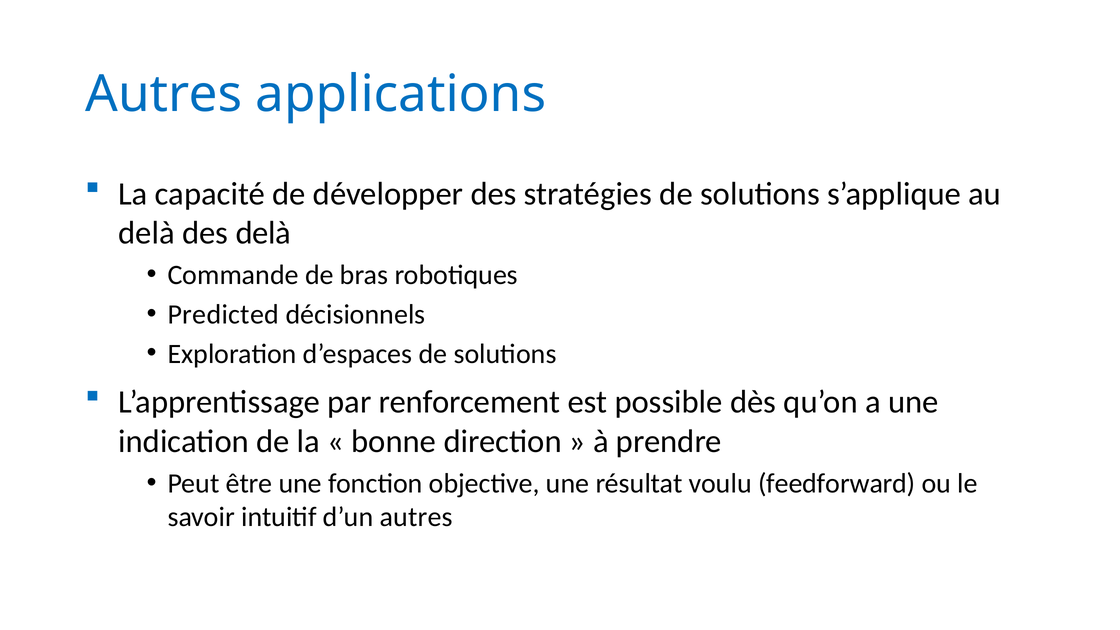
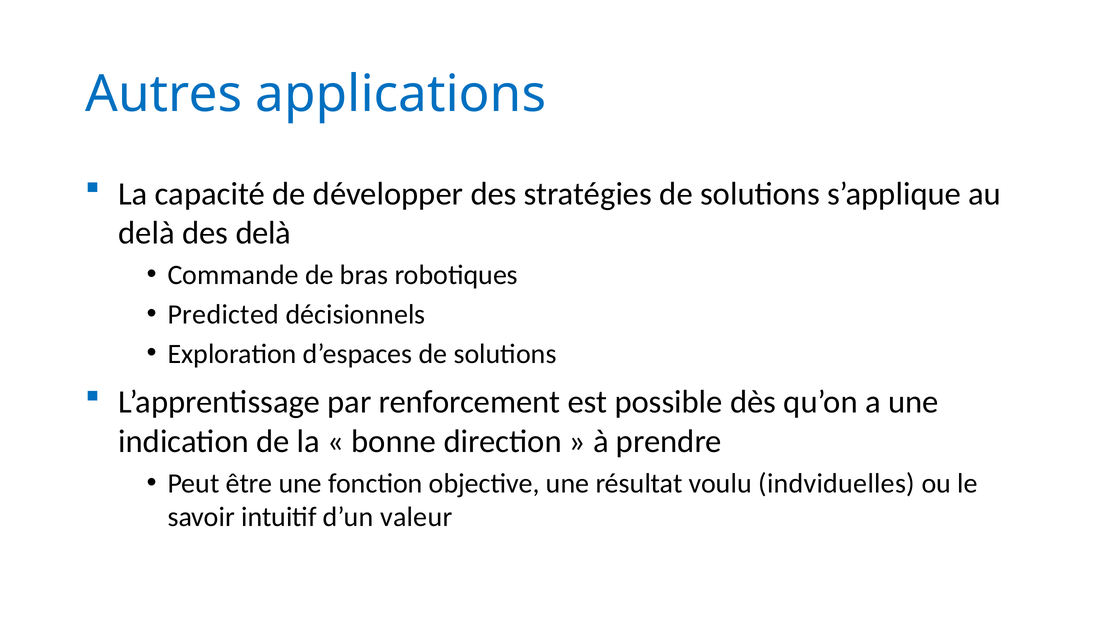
feedforward: feedforward -> indviduelles (837, 483)
d’un autres: autres -> valeur (416, 517)
